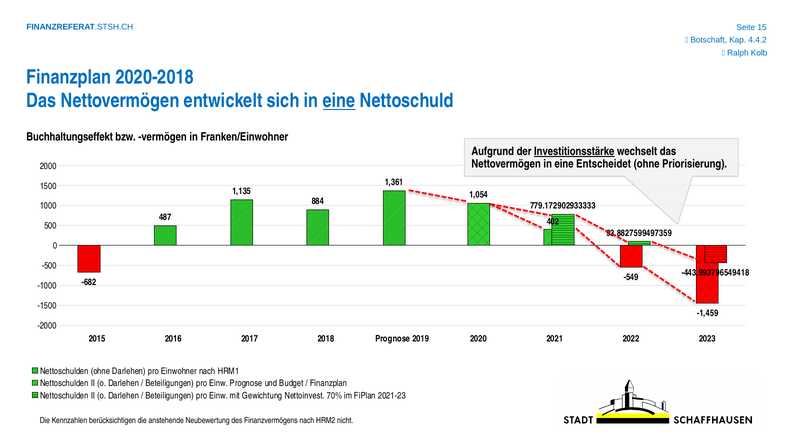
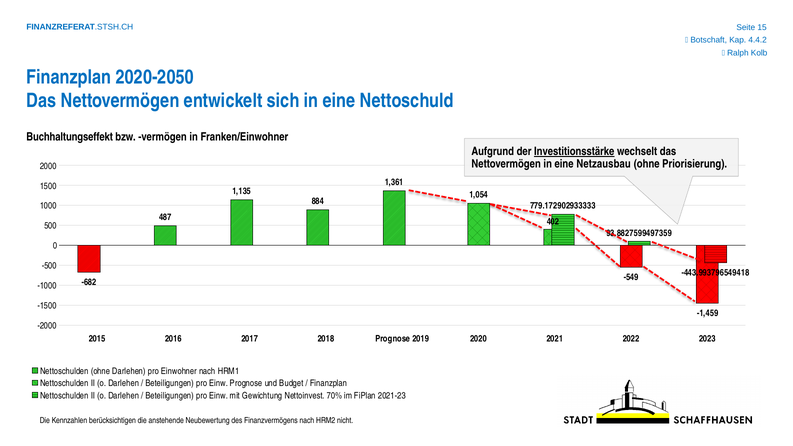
2020-2018: 2020-2018 -> 2020-2050 (155, 77)
eine underline: present -> none (339, 101)
Entscheidet: Entscheidet -> Netzausbau (604, 164)
